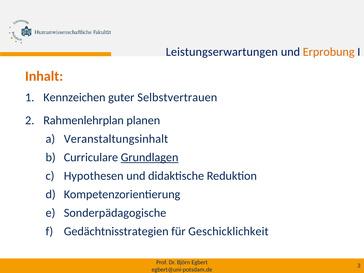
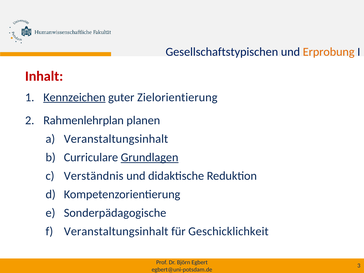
Leistungserwartungen: Leistungserwartungen -> Gesellschaftstypischen (222, 52)
Inhalt colour: orange -> red (44, 76)
Kennzeichen underline: none -> present (74, 97)
Selbstvertrauen: Selbstvertrauen -> Zielorientierung (177, 97)
Hypothesen: Hypothesen -> Verständnis (94, 176)
Gedächtnisstrategien: Gedächtnisstrategien -> Veranstaltungsinhalt (116, 231)
